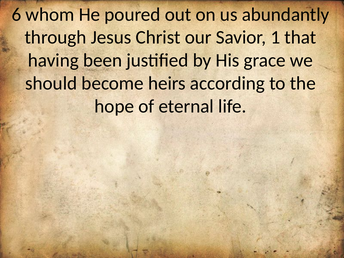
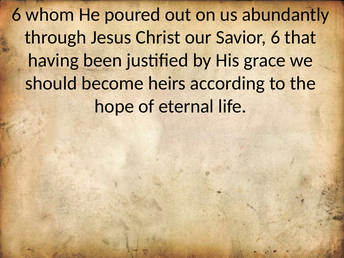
Savior 1: 1 -> 6 (275, 37)
